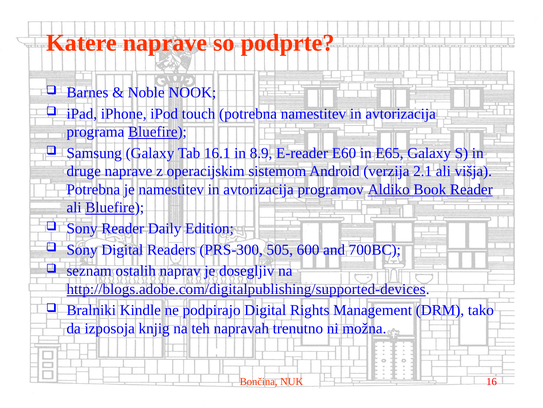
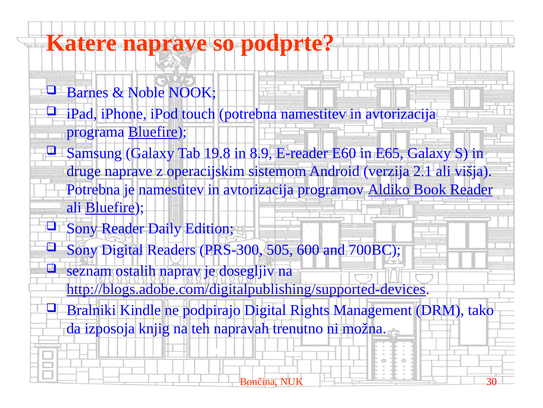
16.1: 16.1 -> 19.8 (217, 153)
16: 16 -> 30 (492, 381)
